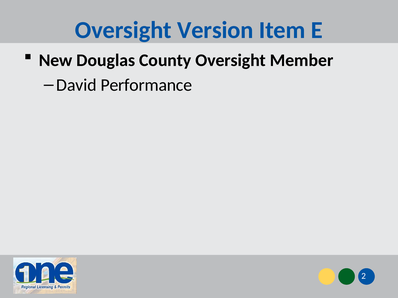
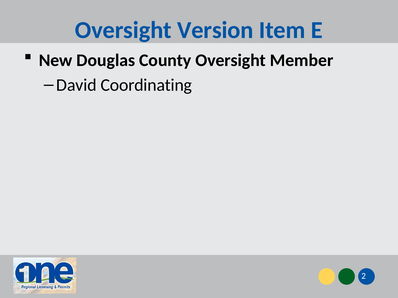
Performance: Performance -> Coordinating (146, 85)
